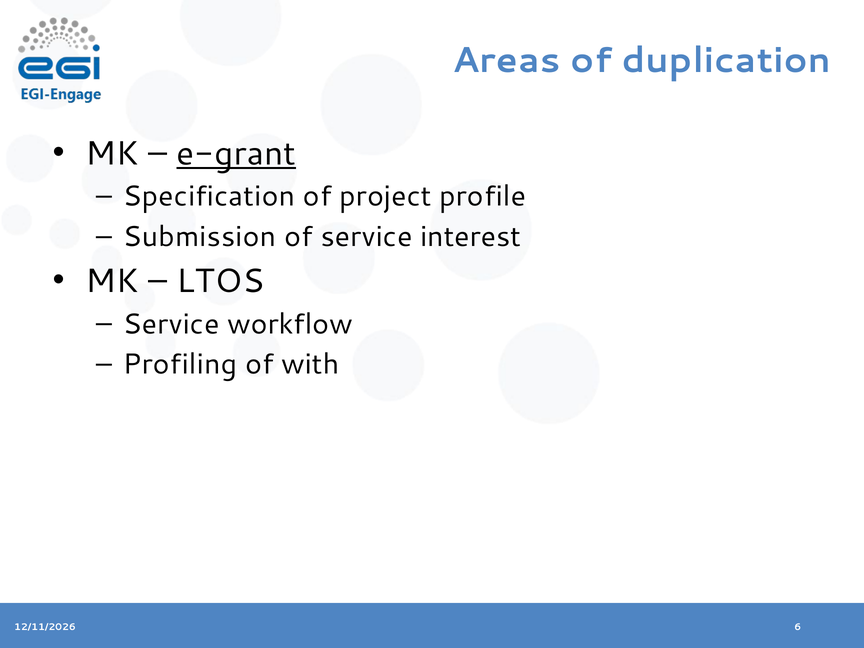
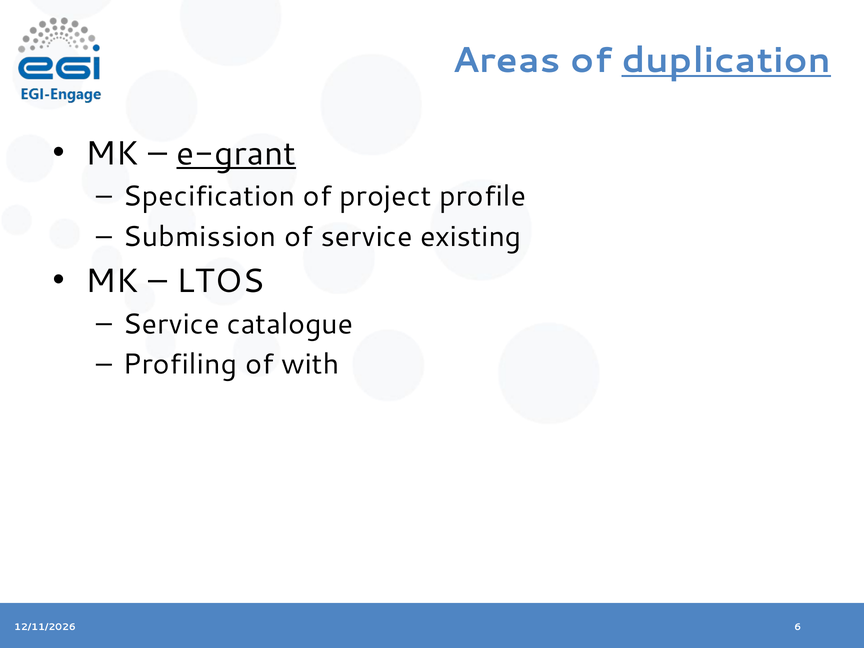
duplication underline: none -> present (726, 60)
interest: interest -> existing (471, 237)
workflow: workflow -> catalogue (290, 324)
